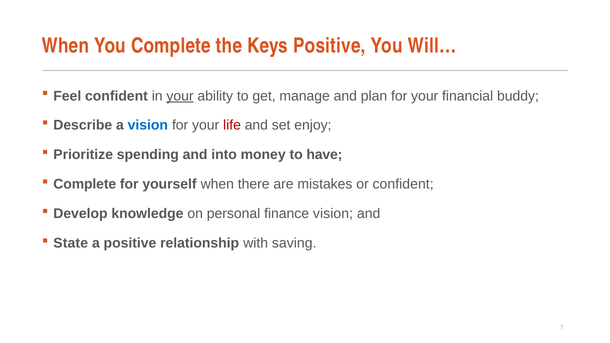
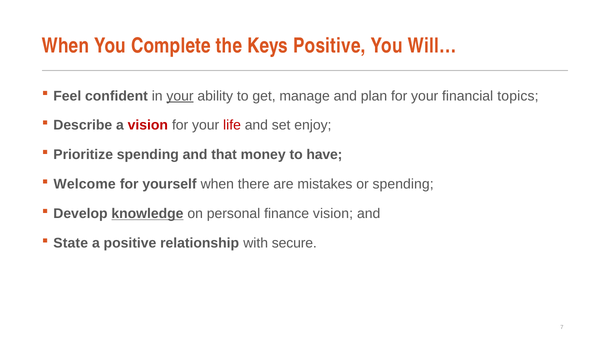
buddy: buddy -> topics (518, 96)
vision colour: blue -> red (148, 125)
into: into -> that (224, 155)
Complete: Complete -> Welcome (85, 184)
or confident: confident -> spending (403, 184)
knowledge underline: none -> present (147, 214)
saving: saving -> secure (294, 243)
